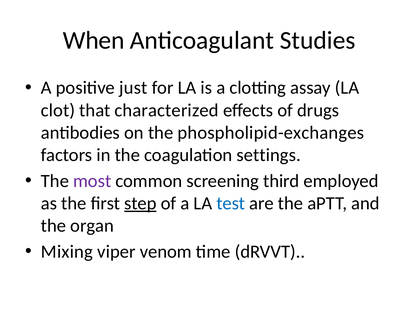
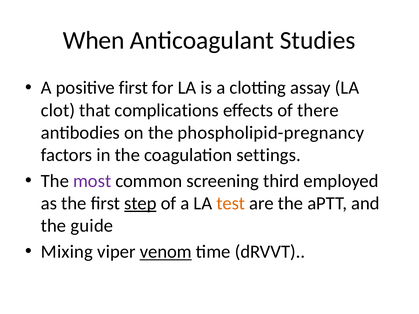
positive just: just -> first (134, 88)
characterized: characterized -> complications (167, 110)
drugs: drugs -> there (318, 110)
phospholipid-exchanges: phospholipid-exchanges -> phospholipid-pregnancy (271, 133)
test colour: blue -> orange (231, 203)
organ: organ -> guide (92, 226)
venom underline: none -> present (166, 252)
